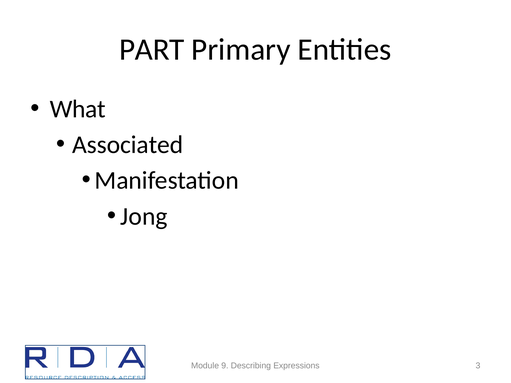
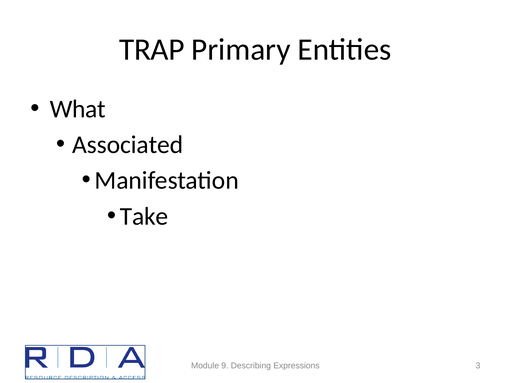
PART: PART -> TRAP (152, 49)
Jong: Jong -> Take (144, 216)
